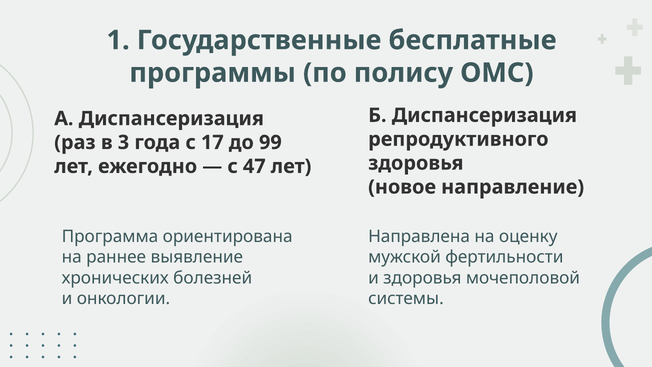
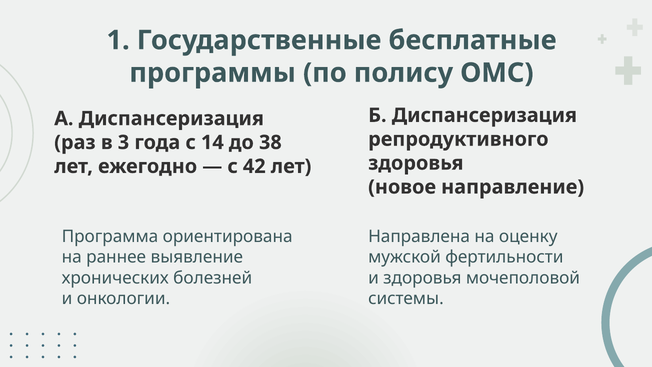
17: 17 -> 14 (212, 142)
99: 99 -> 38 (270, 142)
47: 47 -> 42 (254, 166)
